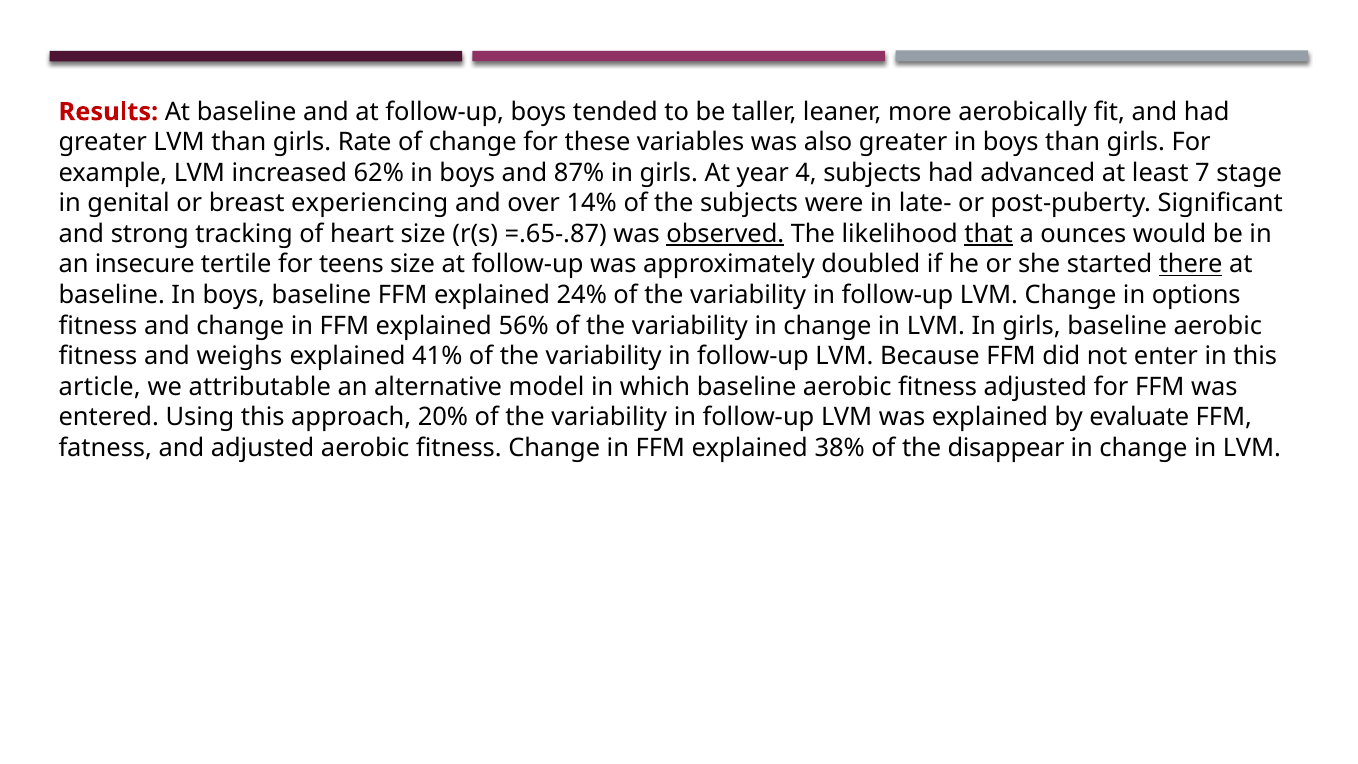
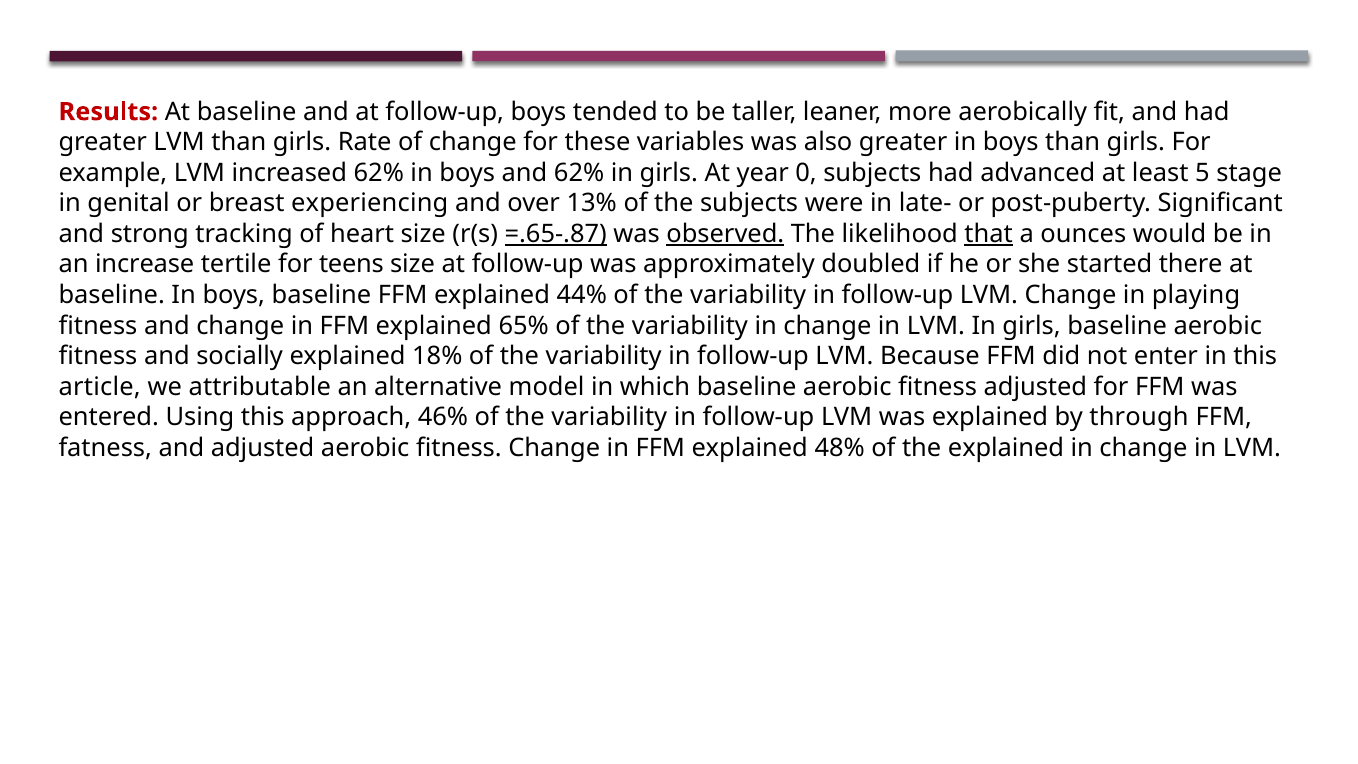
and 87%: 87% -> 62% (579, 173)
4: 4 -> 0 (806, 173)
7: 7 -> 5 (1202, 173)
14%: 14% -> 13% (592, 203)
=.65-.87 underline: none -> present (556, 234)
insecure: insecure -> increase (145, 265)
there underline: present -> none (1191, 265)
24%: 24% -> 44% (582, 295)
options: options -> playing (1196, 295)
56%: 56% -> 65% (524, 326)
weighs: weighs -> socially (240, 356)
41%: 41% -> 18% (437, 356)
20%: 20% -> 46% (443, 417)
evaluate: evaluate -> through (1139, 417)
38%: 38% -> 48% (840, 448)
the disappear: disappear -> explained (1006, 448)
